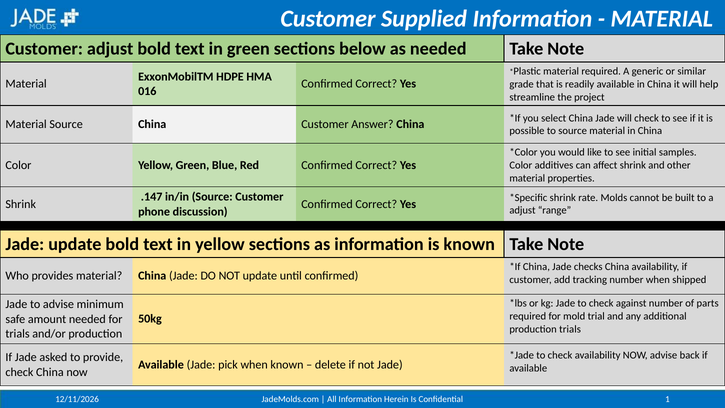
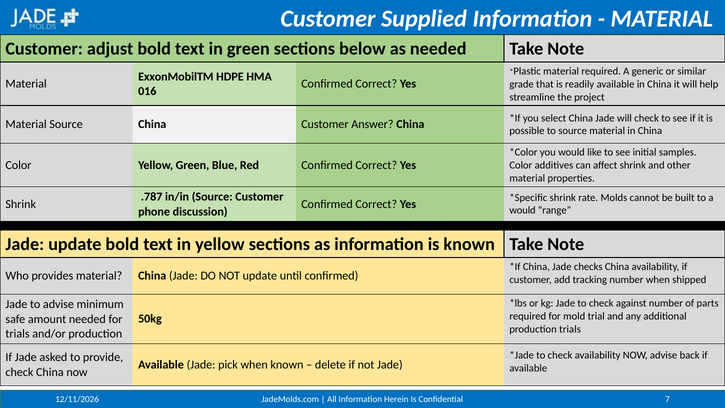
.147: .147 -> .787 (152, 197)
adjust: adjust -> would (523, 210)
1: 1 -> 7 (667, 399)
